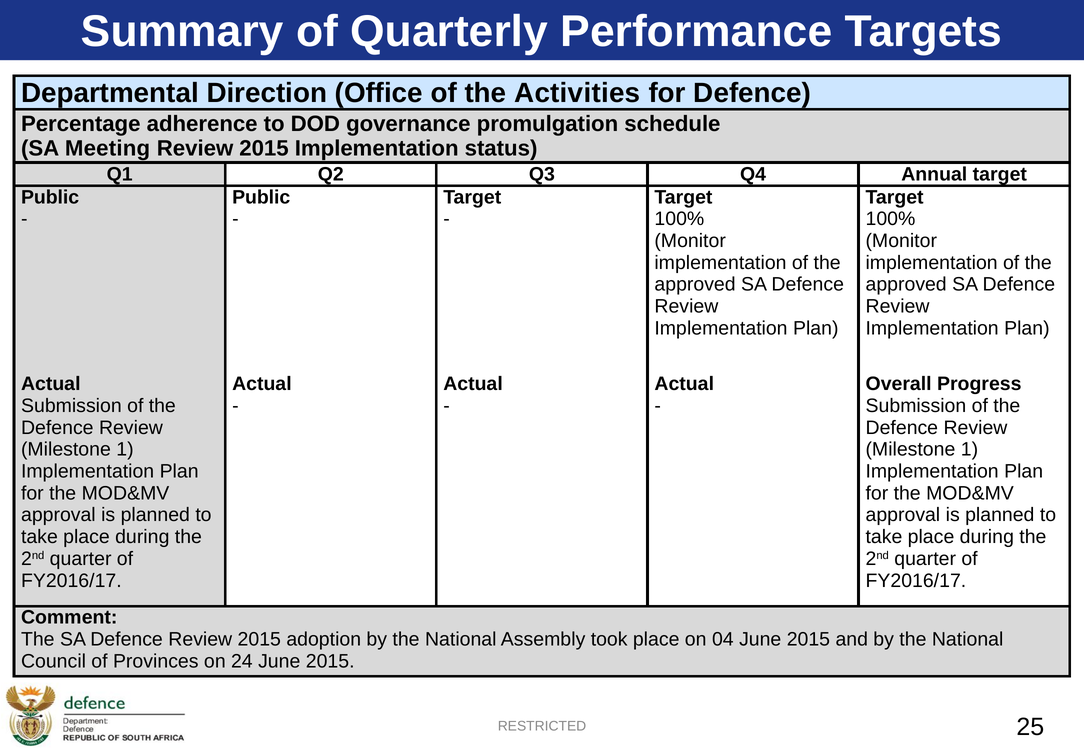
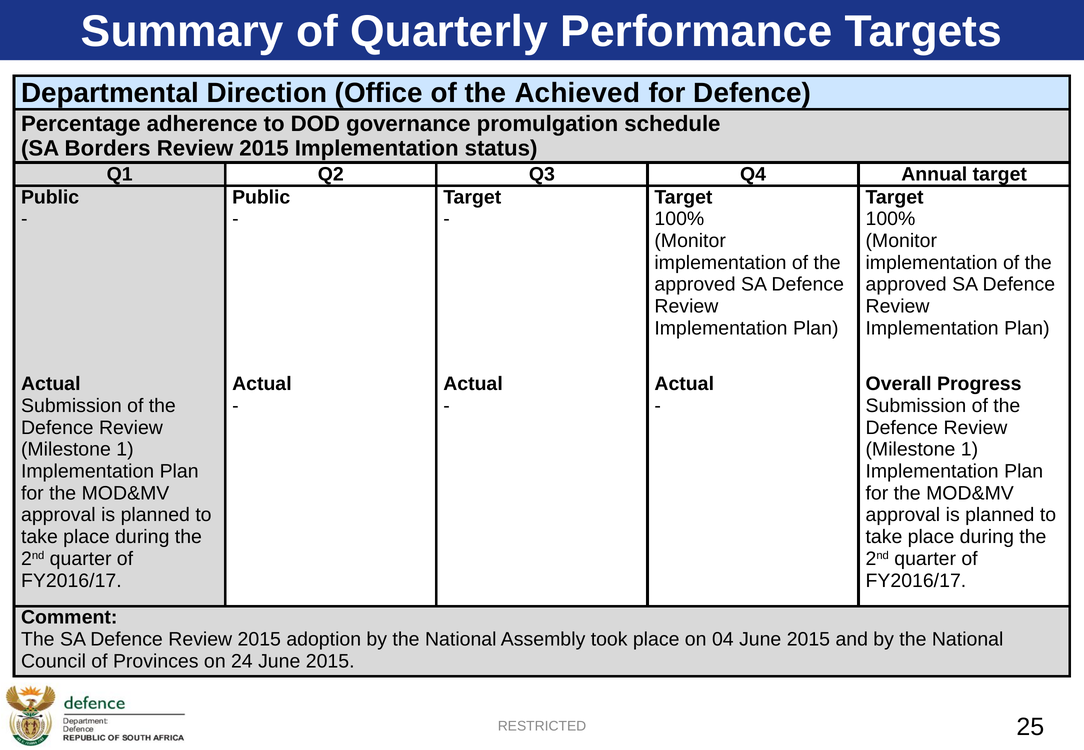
Activities: Activities -> Achieved (577, 93)
Meeting: Meeting -> Borders (108, 149)
